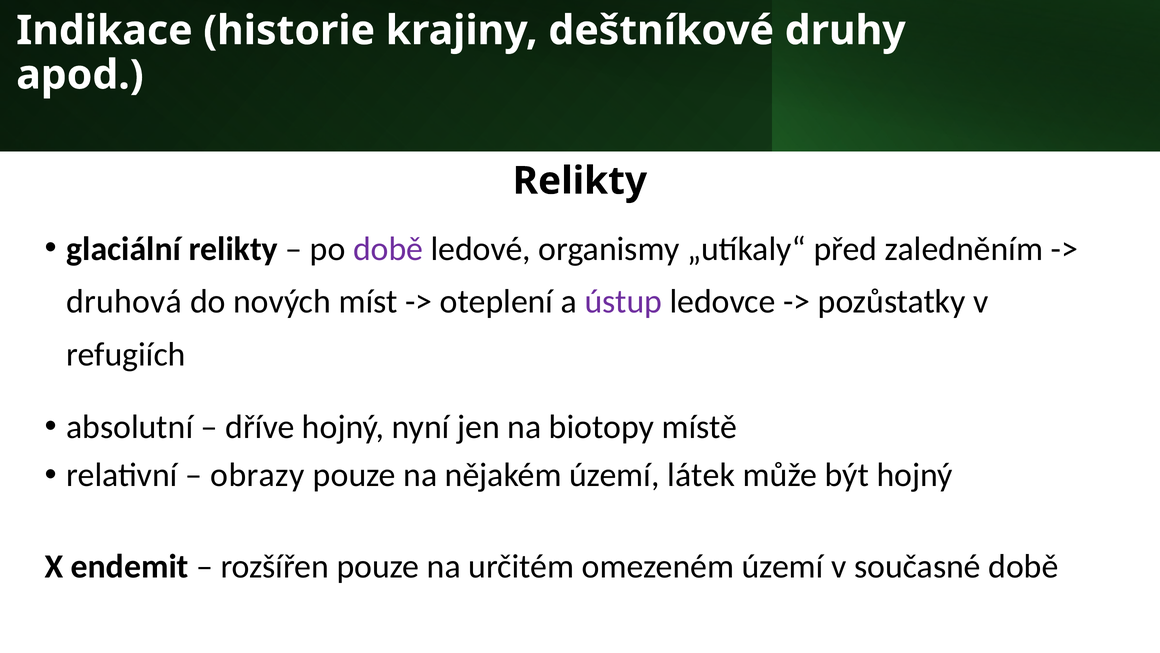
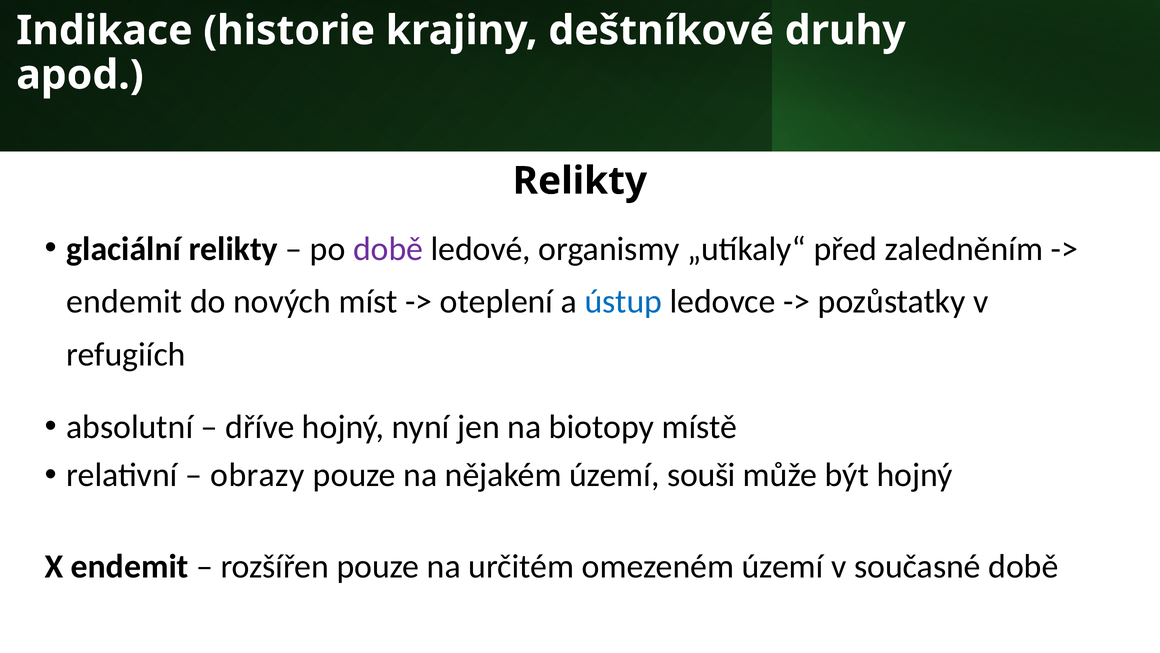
druhová: druhová -> endemit (124, 301)
ústup colour: purple -> blue (623, 301)
látek: látek -> souši (701, 475)
